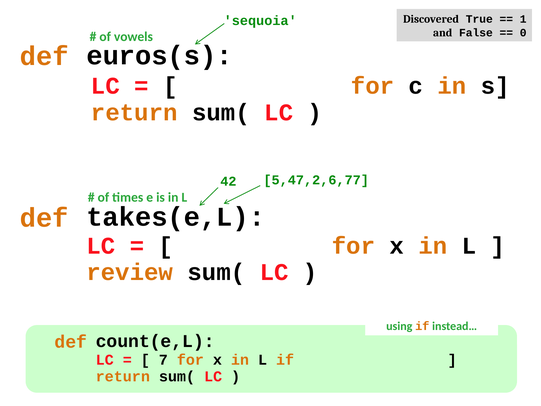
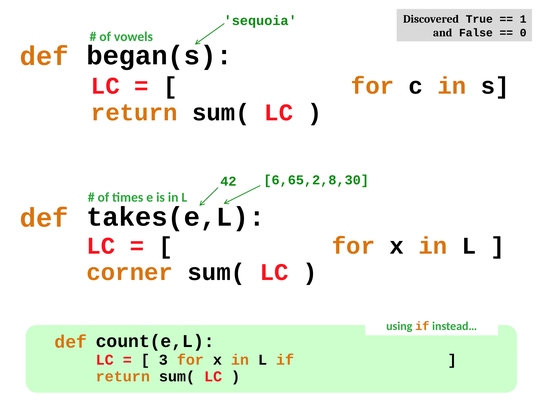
euros(s: euros(s -> began(s (159, 56)
5,47,2,6,77: 5,47,2,6,77 -> 6,65,2,8,30 (316, 180)
review: review -> corner (130, 272)
7: 7 -> 3 (163, 360)
